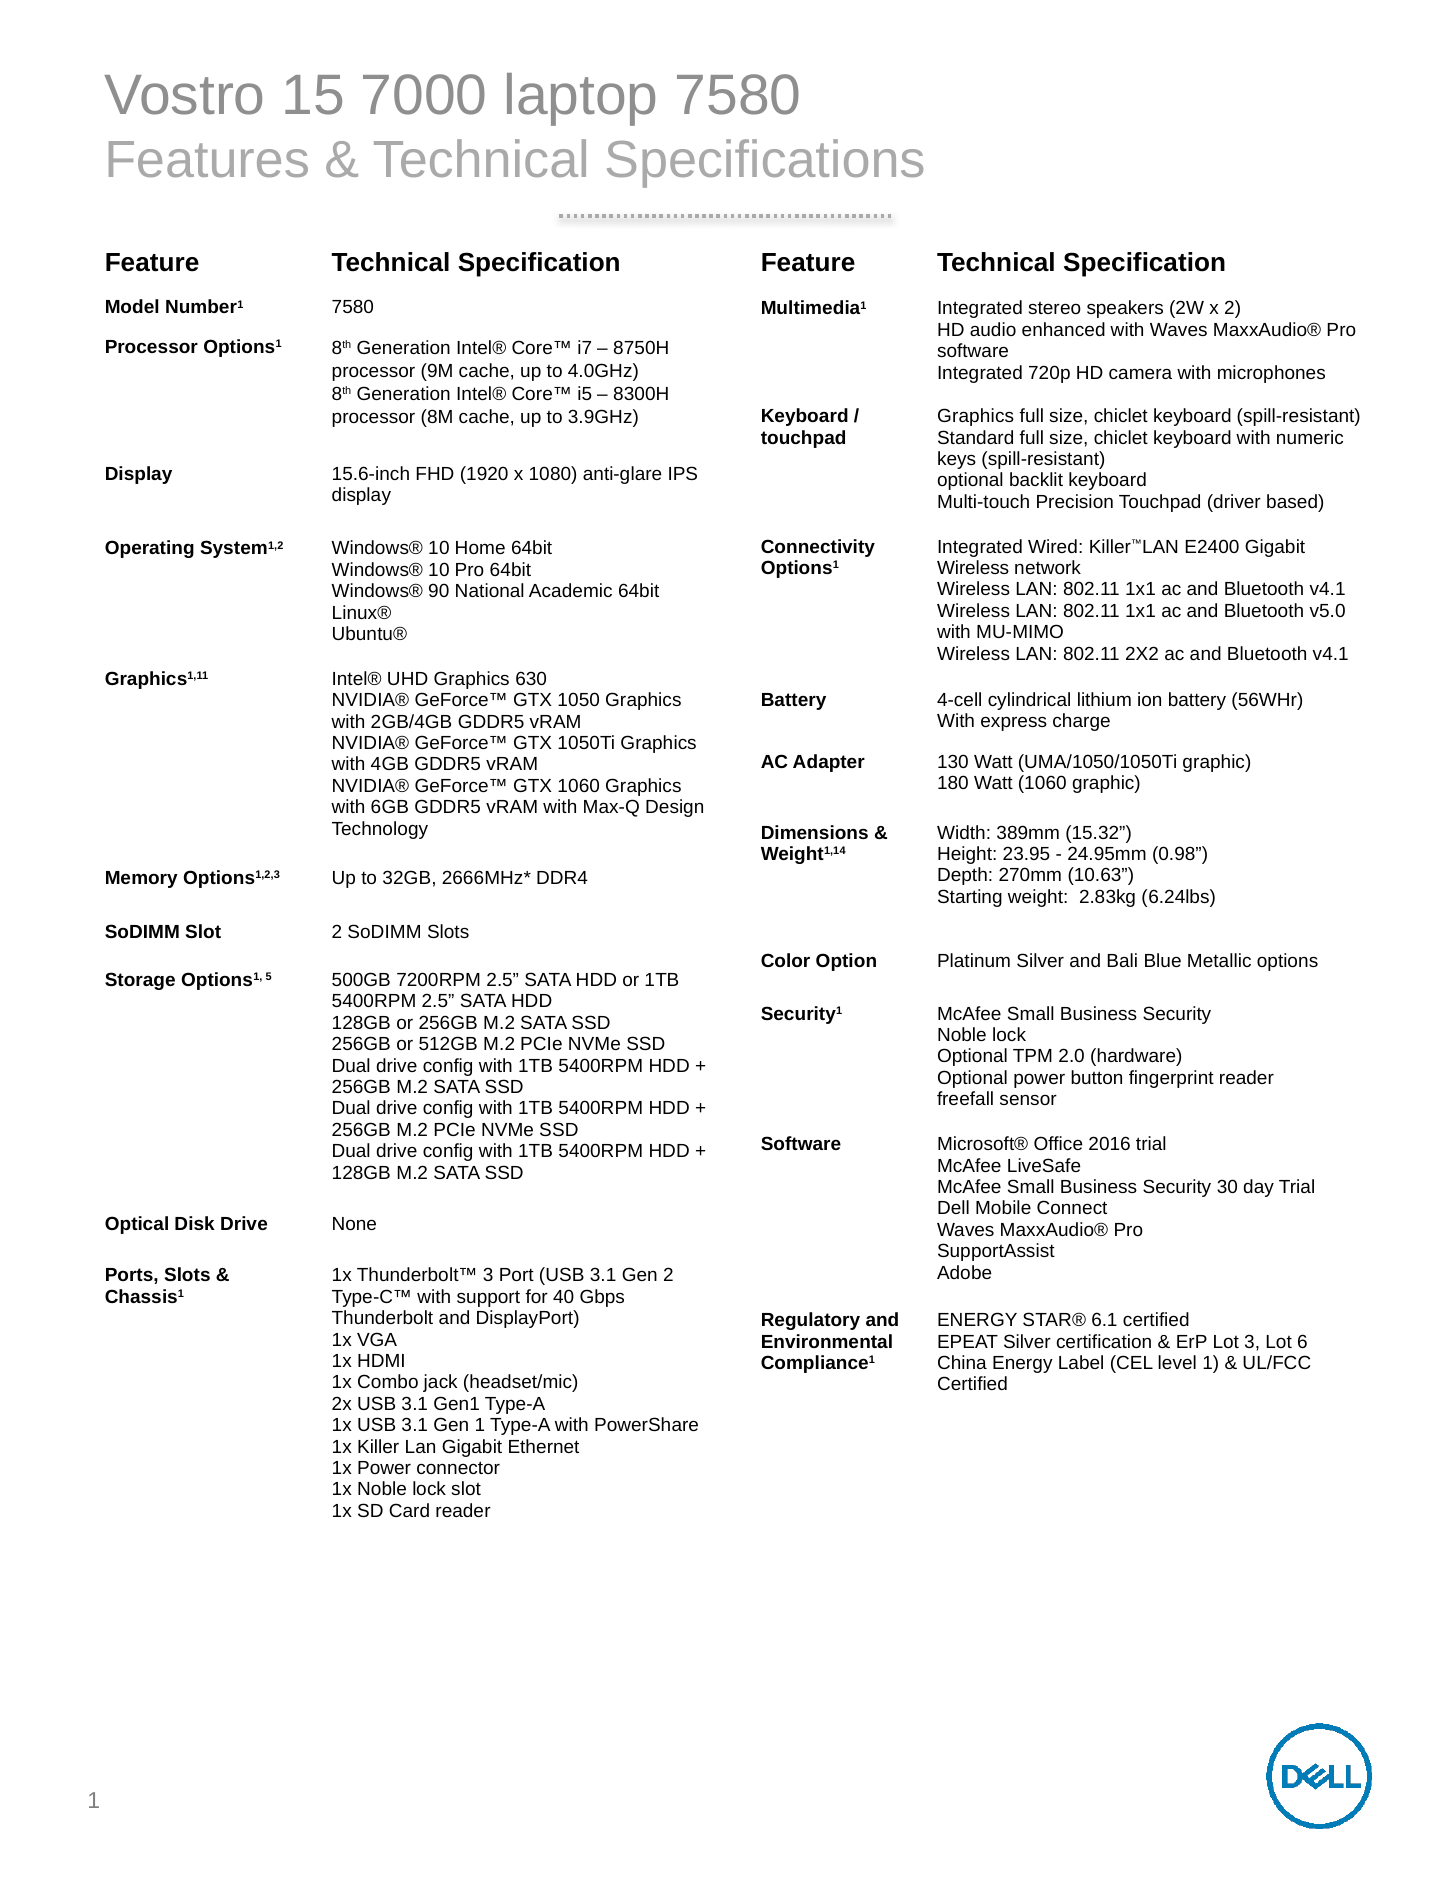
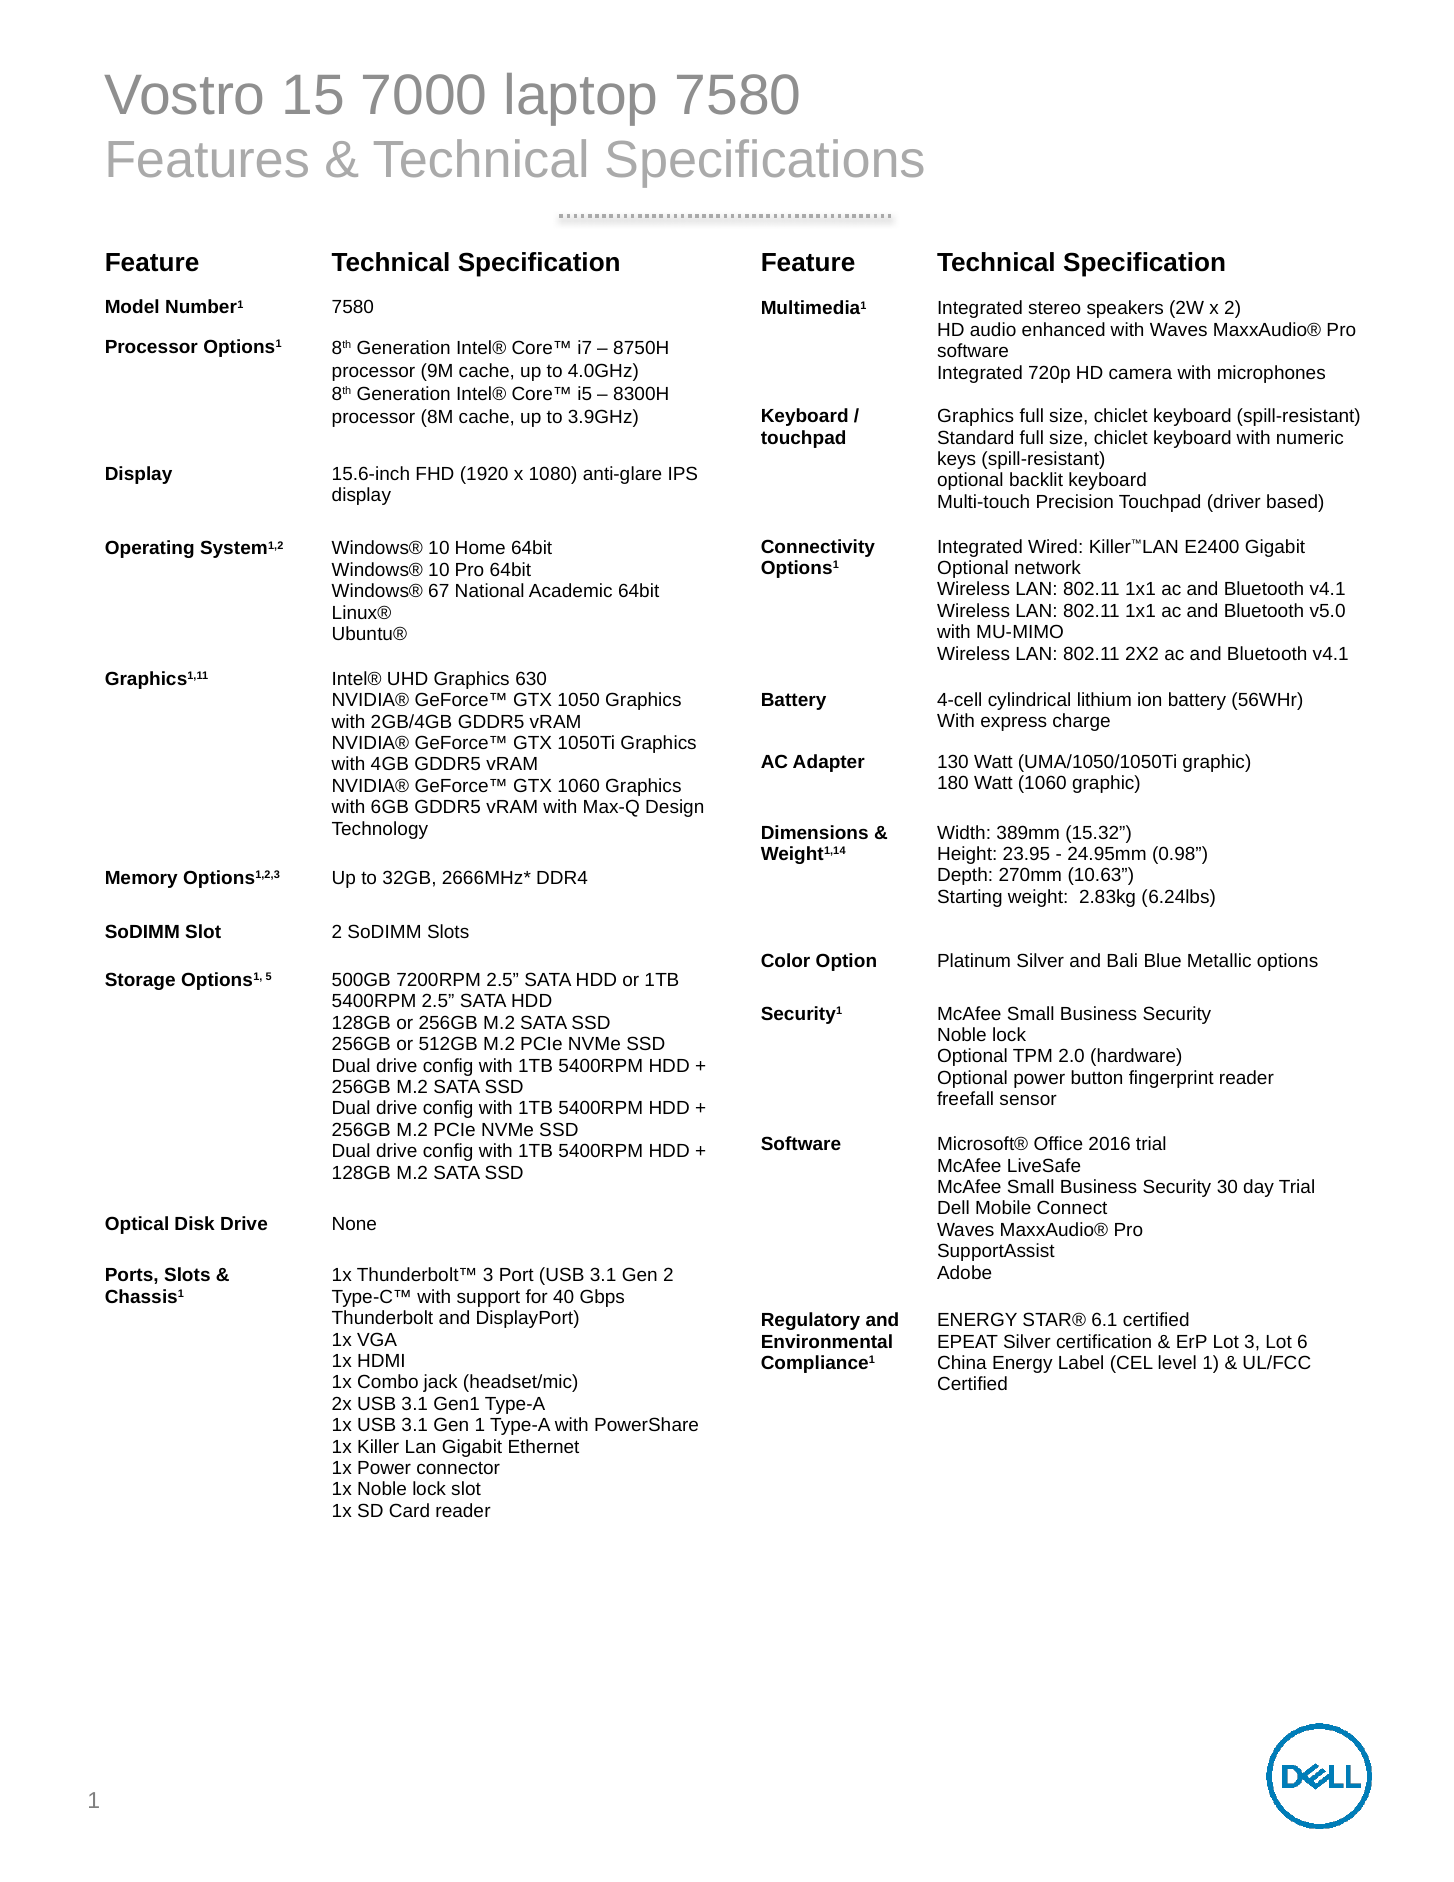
Wireless: Wireless -> Optional (973, 568)
90: 90 -> 67 (439, 591)
